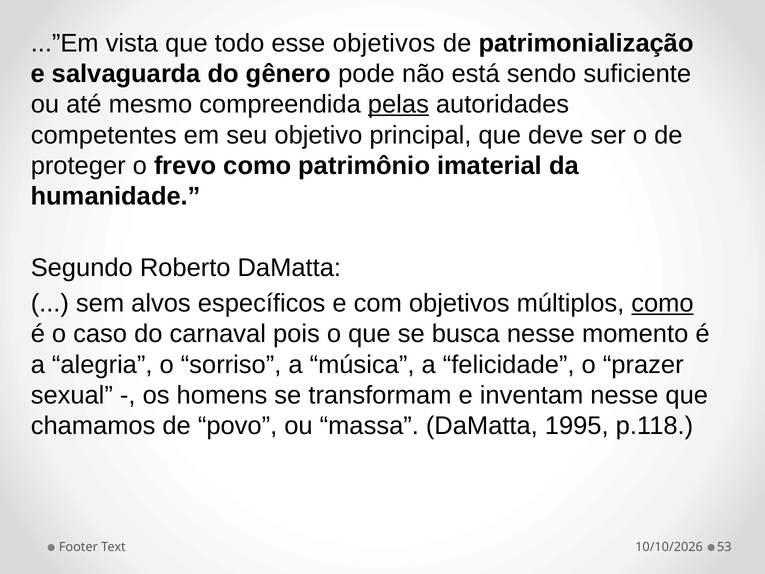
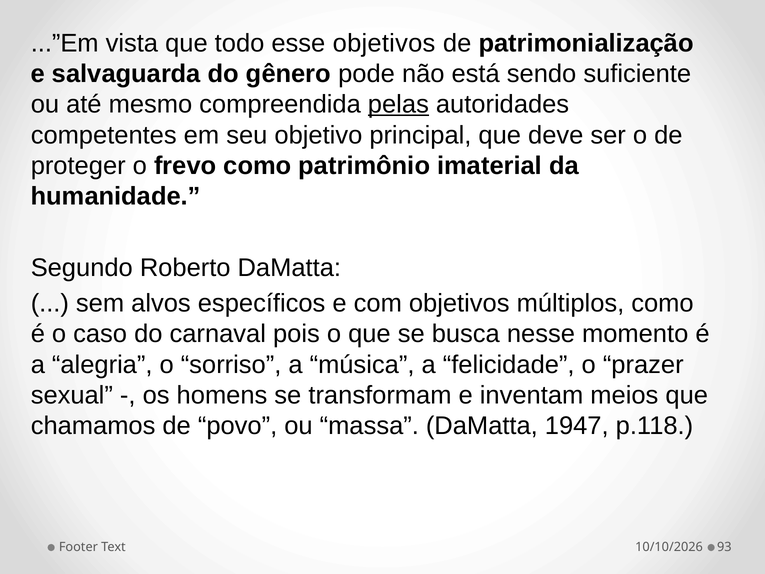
como underline: present -> none (662, 303)
inventam nesse: nesse -> meios (624, 395)
1995: 1995 -> 1947 (577, 426)
53: 53 -> 93 (724, 547)
